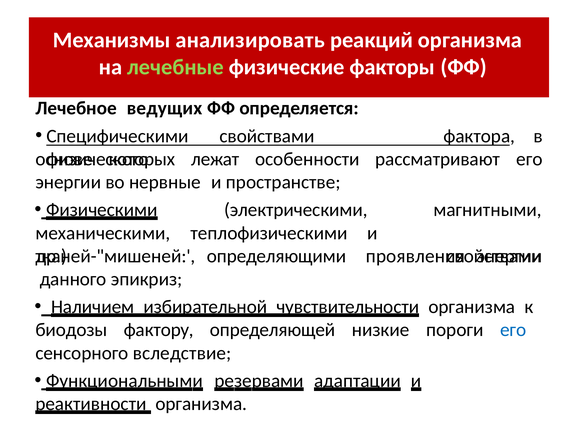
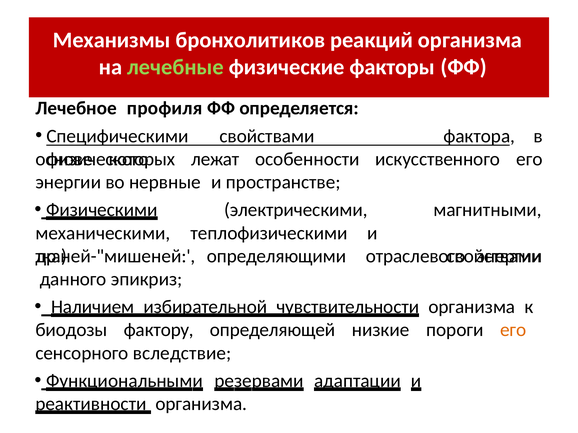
анализировать: анализировать -> бронхолитиков (250, 40)
ведущих: ведущих -> профиля (165, 108)
рассматривают: рассматривают -> искусственного (438, 159)
проявления: проявления -> отраслевого (416, 256)
его colour: blue -> orange (513, 330)
